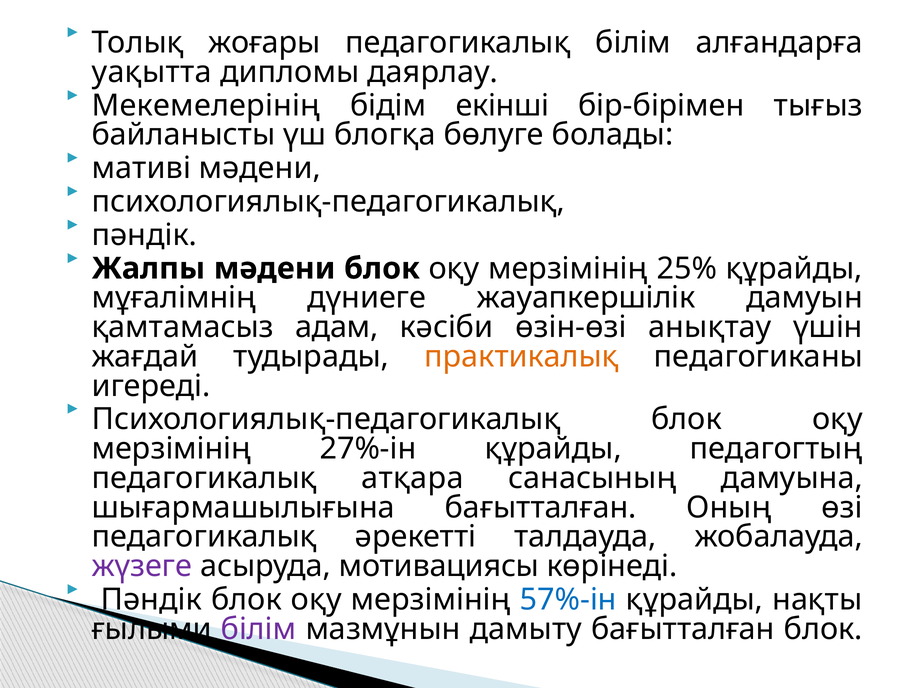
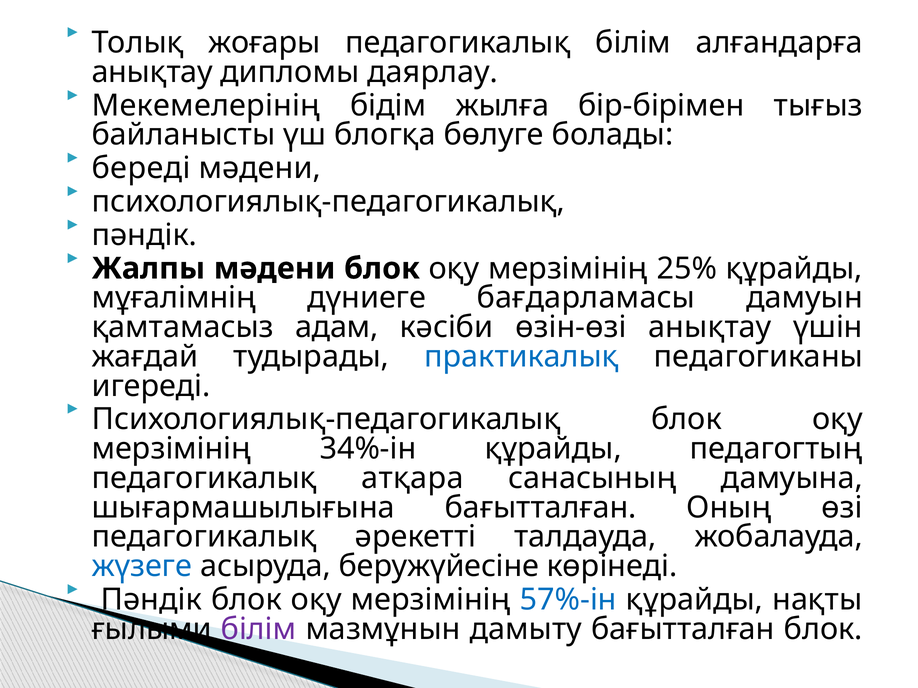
уақытта: уақытта -> анықтау (152, 72)
екінші: екінші -> жылға (502, 106)
мативі: мативі -> береді (141, 168)
жауапкершілік: жауапкершілік -> бағдарламасы (586, 298)
практикалық colour: orange -> blue (522, 357)
27%-ін: 27%-ін -> 34%-ін (368, 449)
жүзеге colour: purple -> blue (142, 567)
мотивациясы: мотивациясы -> беружүйесіне (439, 567)
